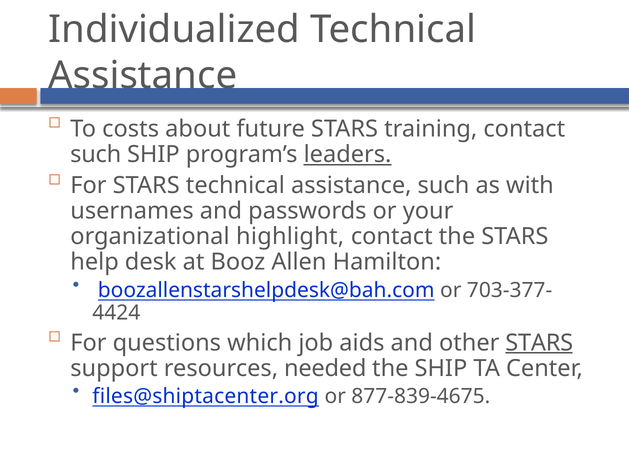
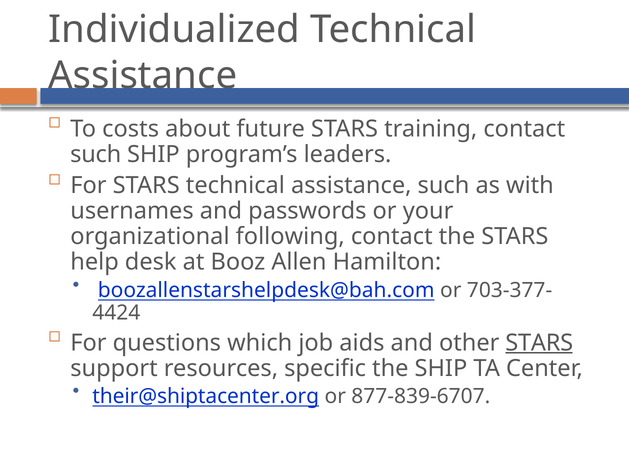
leaders underline: present -> none (348, 154)
highlight: highlight -> following (290, 237)
needed: needed -> specific (325, 368)
files@shiptacenter.org: files@shiptacenter.org -> their@shiptacenter.org (206, 396)
877-839-4675: 877-839-4675 -> 877-839-6707 (421, 396)
